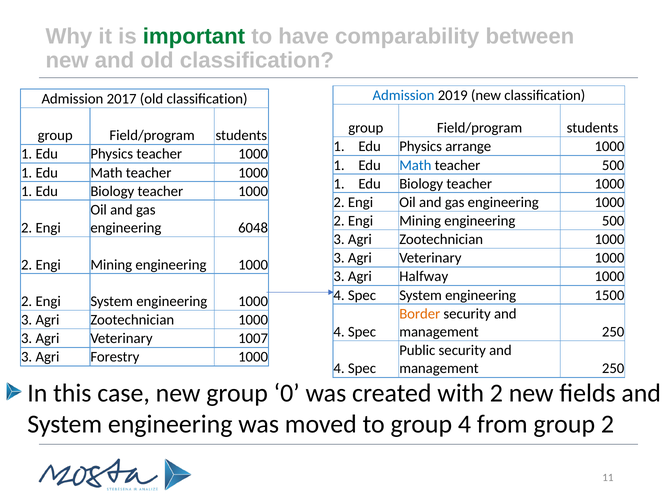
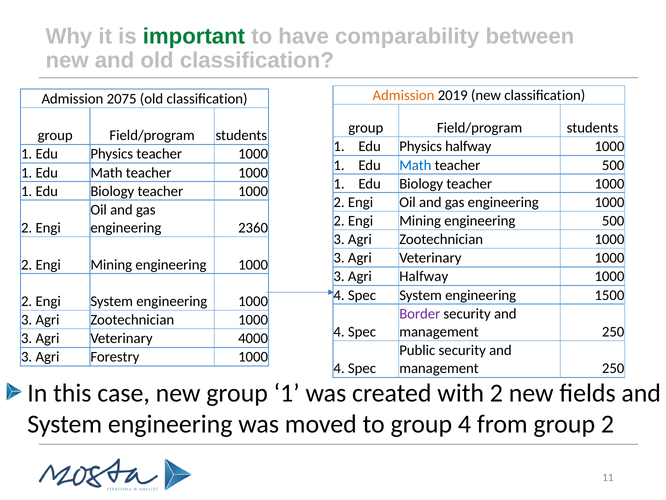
Admission colour: blue -> orange (404, 95)
2017: 2017 -> 2075 (122, 99)
Physics arrange: arrange -> halfway (468, 146)
6048: 6048 -> 2360 (253, 228)
Border colour: orange -> purple (420, 313)
1007: 1007 -> 4000 (253, 338)
group 0: 0 -> 1 (287, 393)
